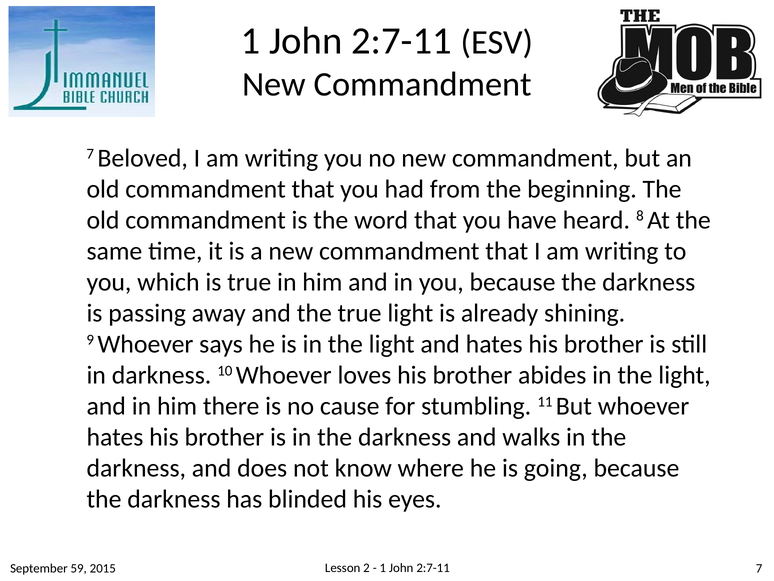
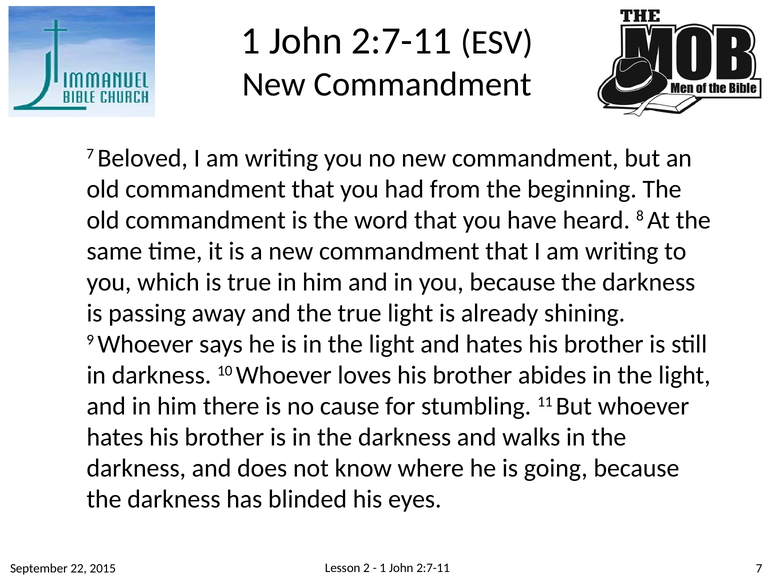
59: 59 -> 22 (79, 568)
